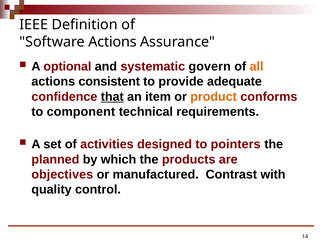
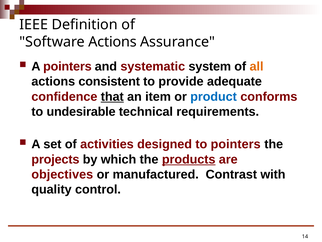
A optional: optional -> pointers (67, 66)
govern: govern -> system (210, 66)
product colour: orange -> blue (214, 96)
component: component -> undesirable (81, 111)
planned: planned -> projects (55, 159)
products underline: none -> present (189, 159)
